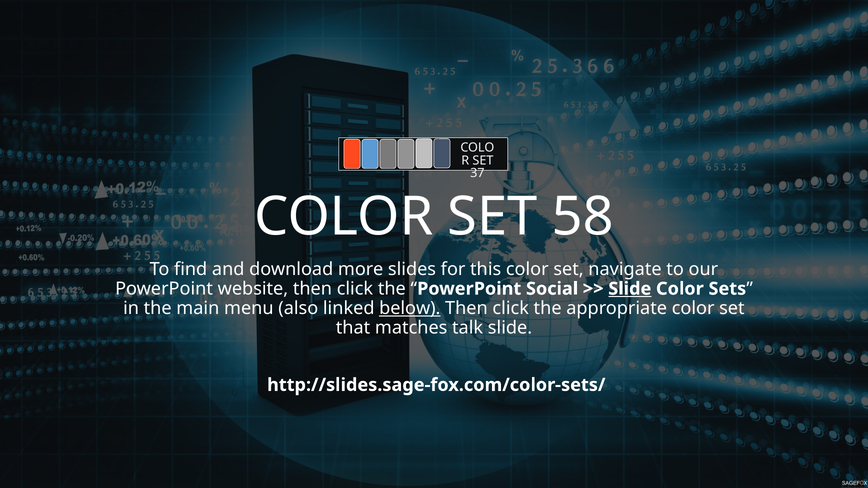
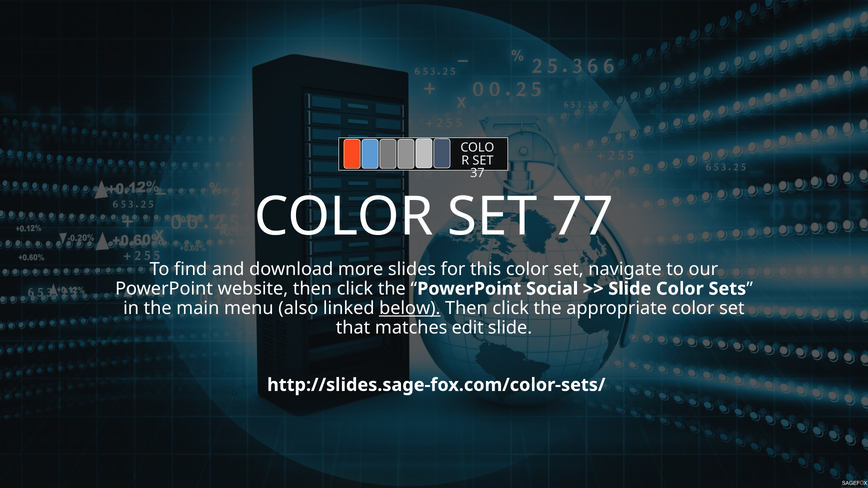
58: 58 -> 77 (583, 217)
Slide underline: present -> none (630, 289)
talk: talk -> edit (468, 328)
